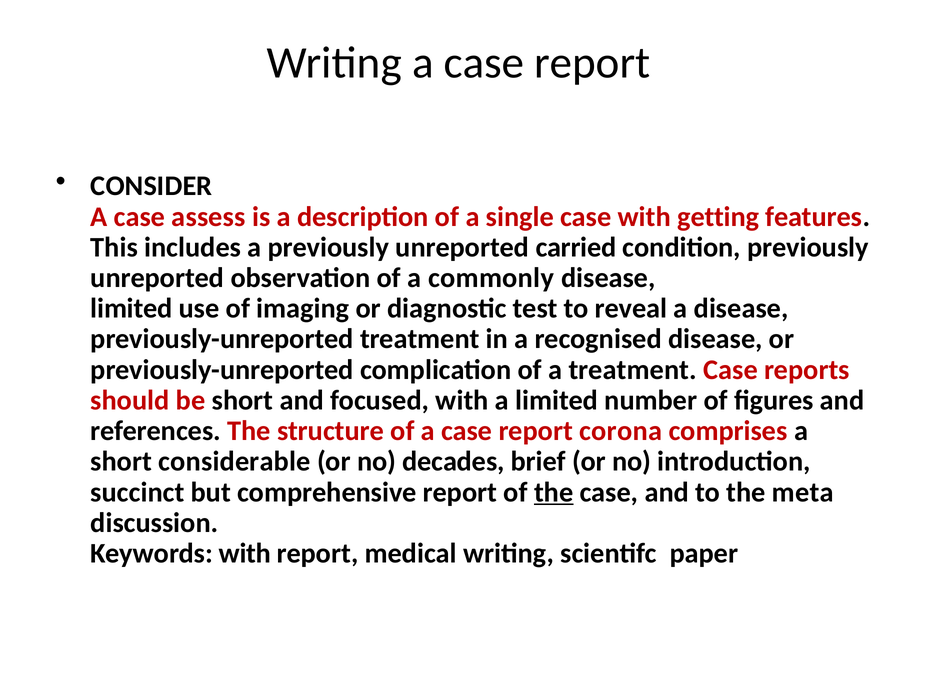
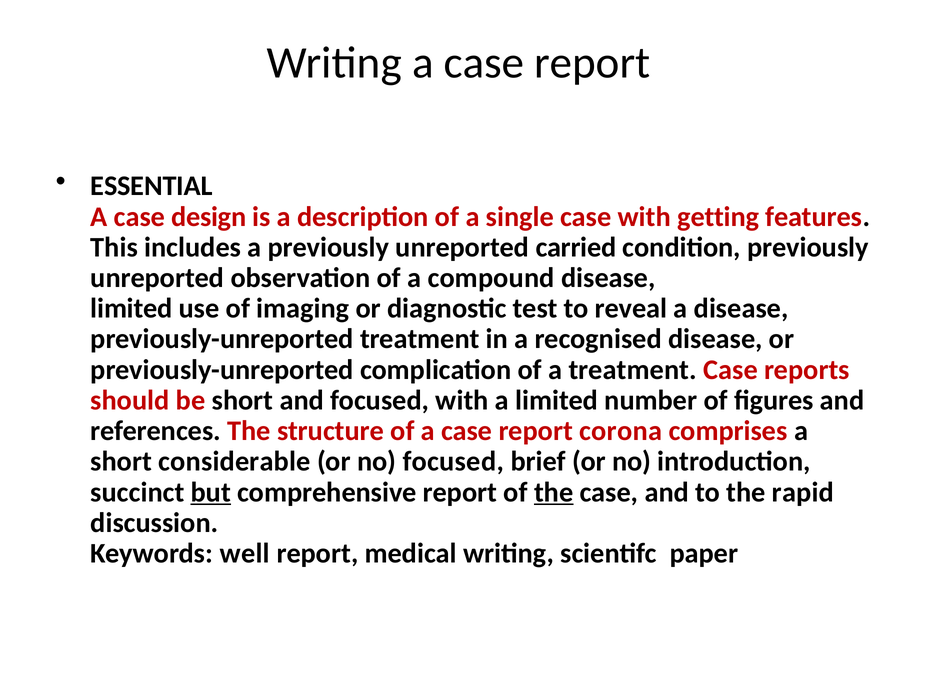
CONSIDER: CONSIDER -> ESSENTIAL (152, 186)
assess: assess -> design (209, 217)
commonly: commonly -> compound (491, 278)
no decades: decades -> focused (453, 462)
but underline: none -> present (211, 492)
meta: meta -> rapid (803, 492)
Keywords with: with -> well (245, 553)
